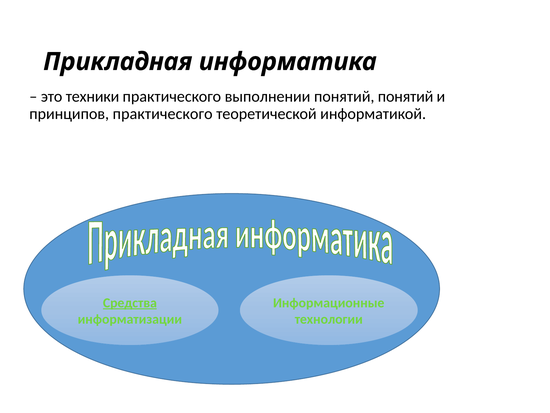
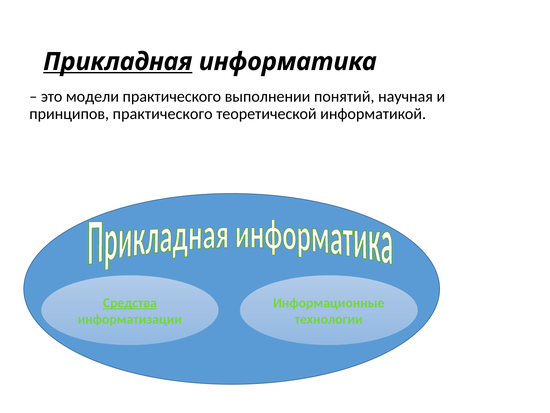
Прикладная underline: none -> present (118, 62)
техники: техники -> модели (92, 96)
понятий понятий: понятий -> научная (406, 96)
